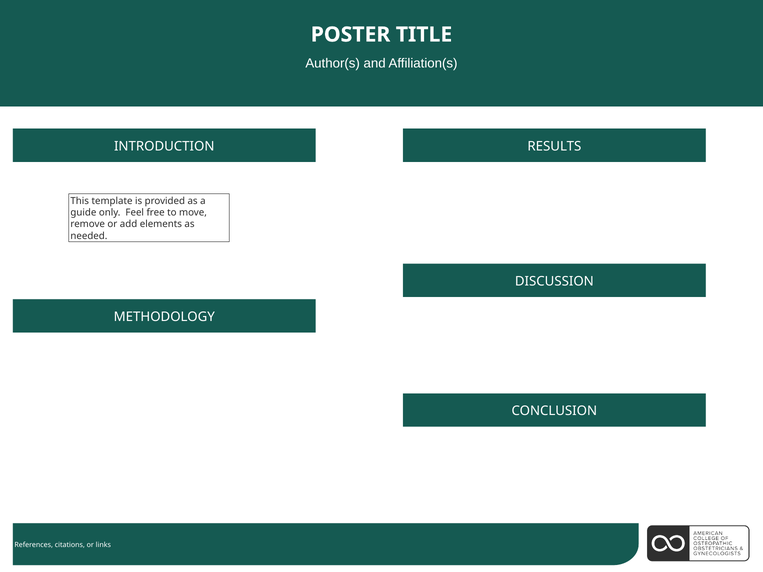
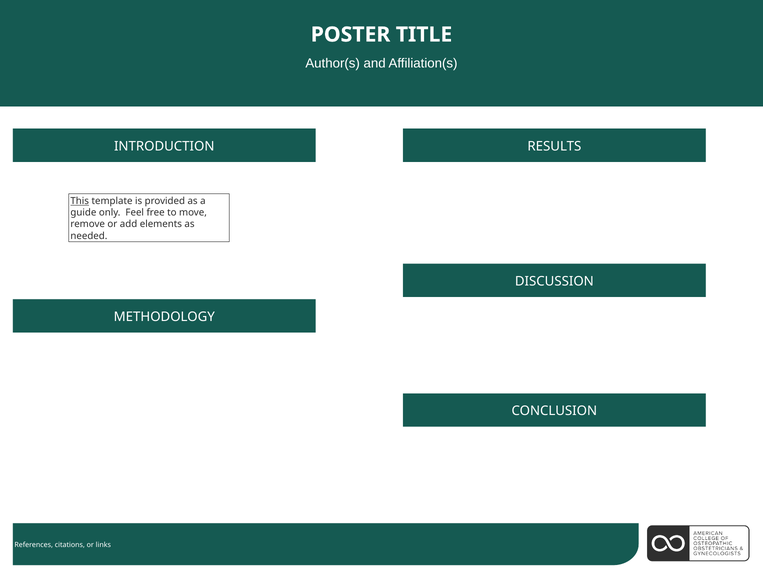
This underline: none -> present (80, 201)
